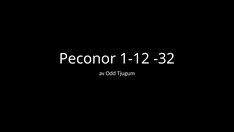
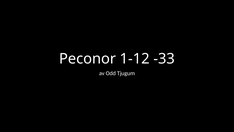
-32: -32 -> -33 (164, 58)
